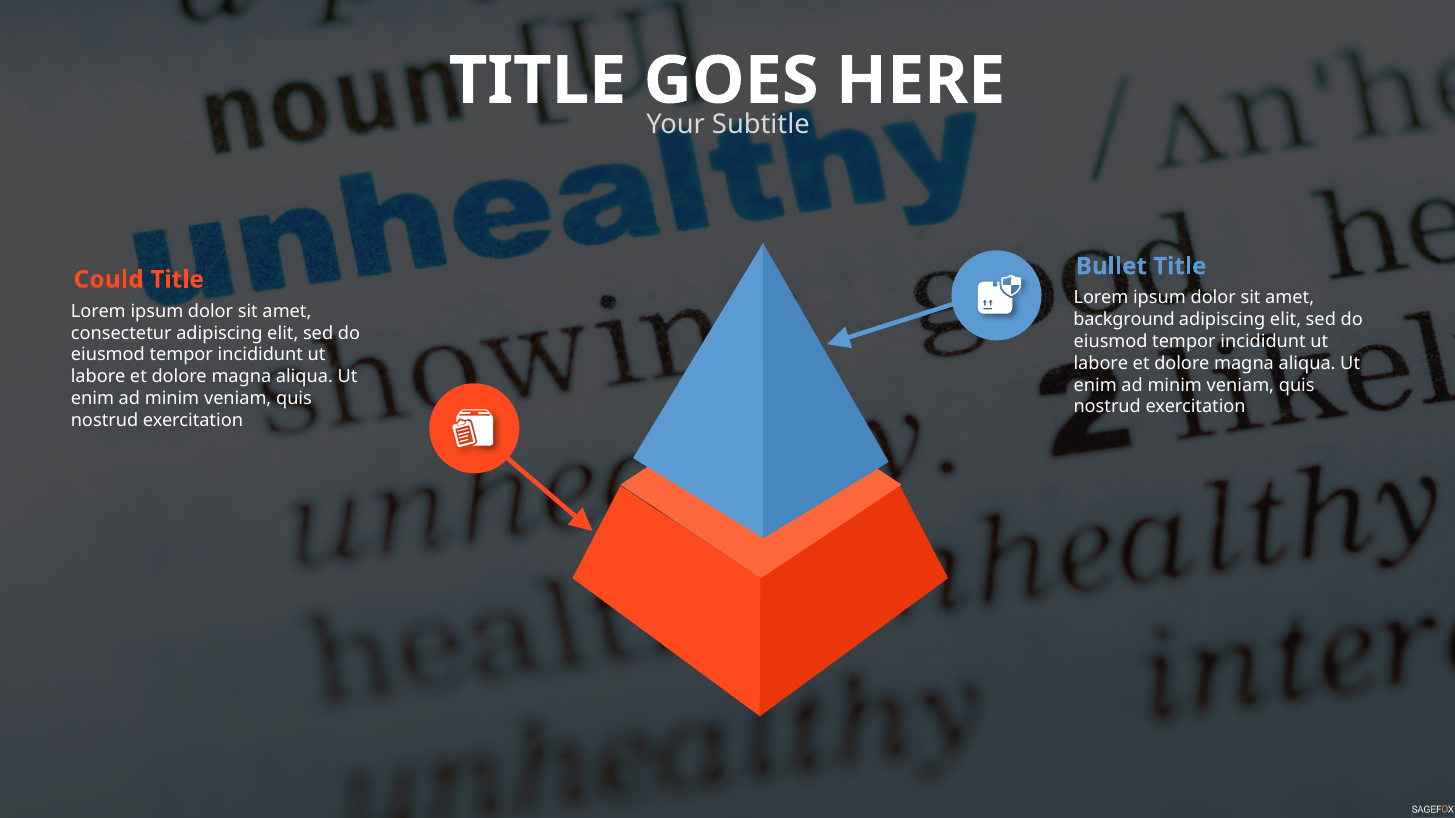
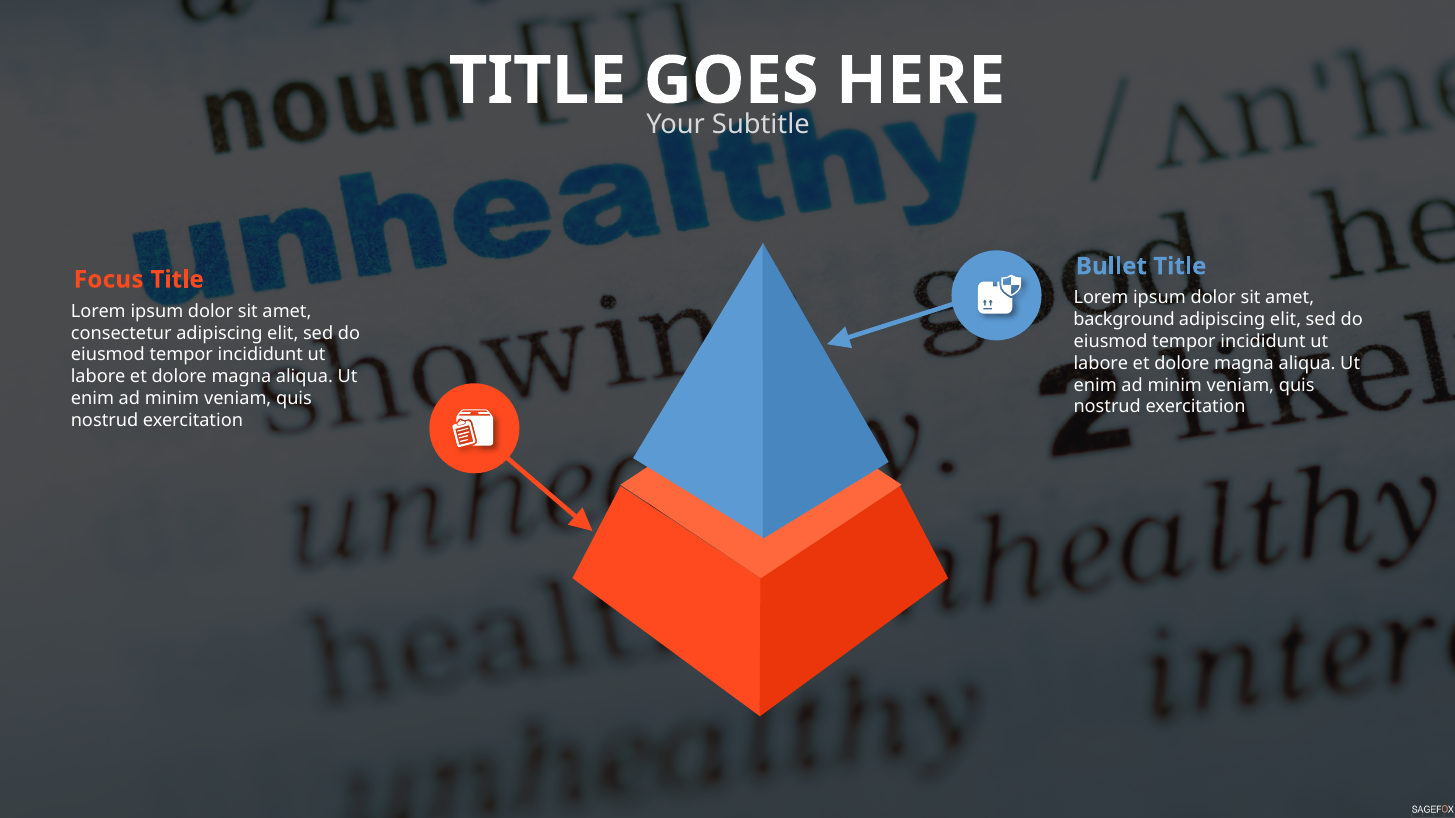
Could: Could -> Focus (109, 280)
